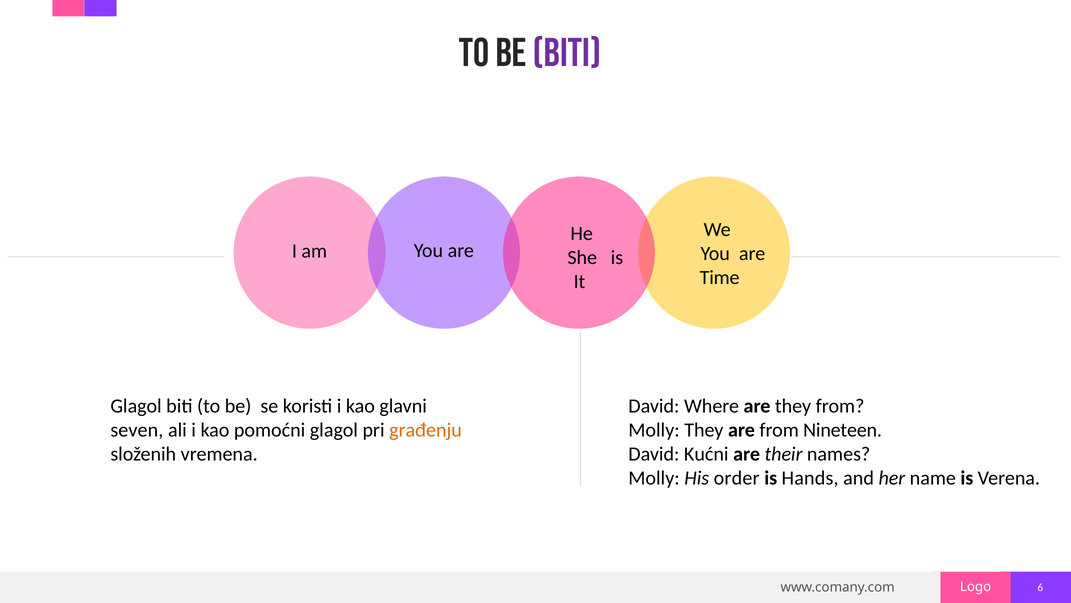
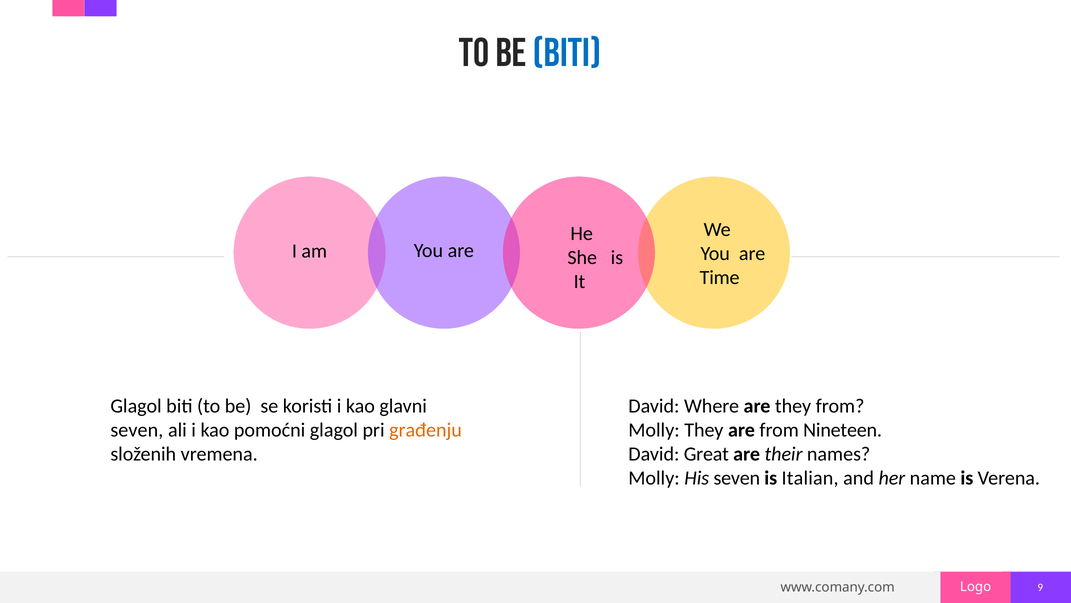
biti colour: purple -> blue (567, 53)
Kućni: Kućni -> Great (706, 454)
His order: order -> seven (737, 478)
Hands: Hands -> Italian (810, 478)
6: 6 -> 9 (1040, 587)
